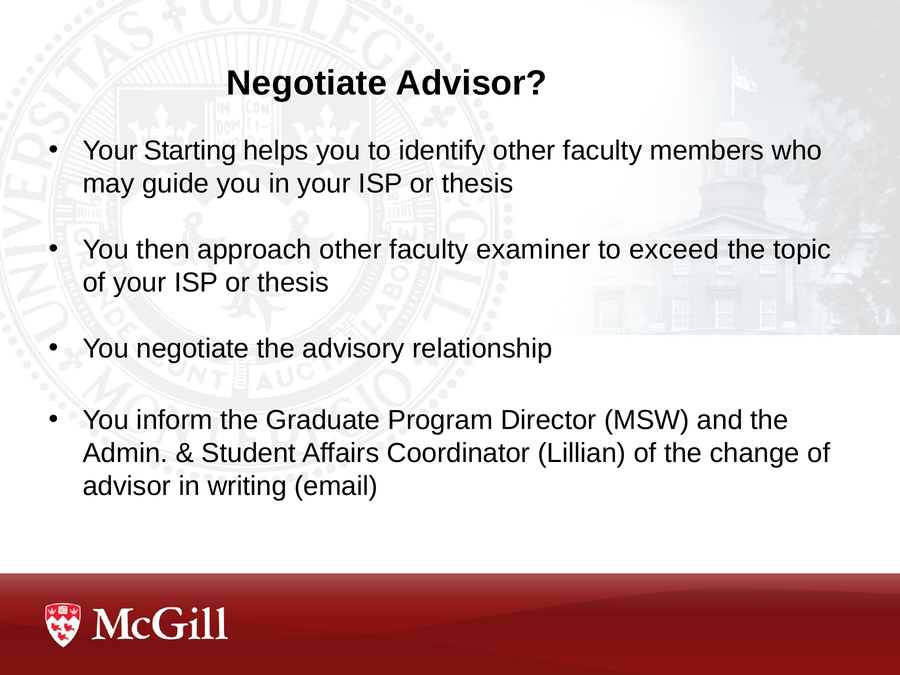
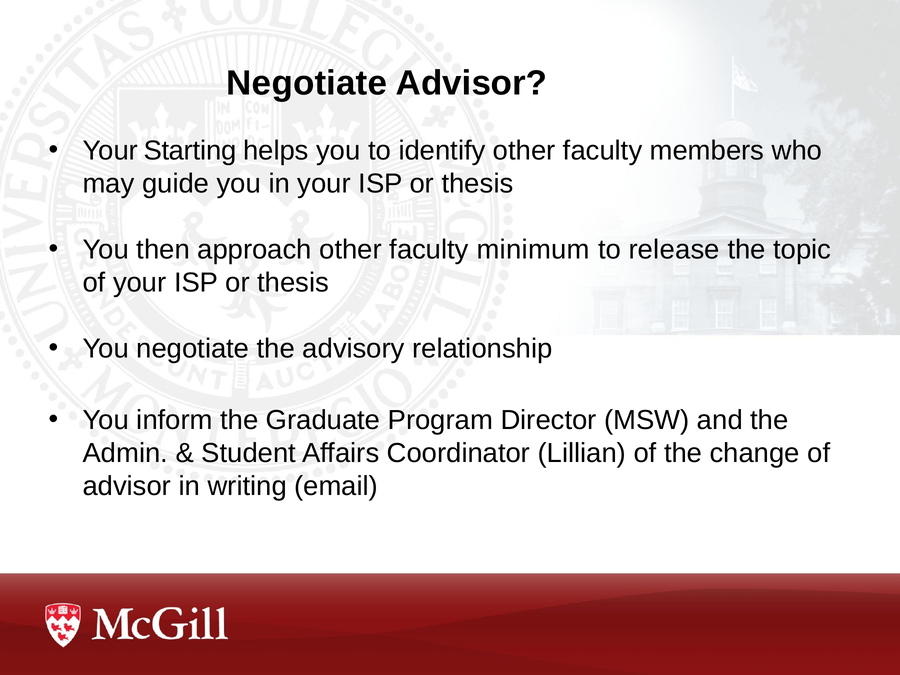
examiner: examiner -> minimum (533, 250)
exceed: exceed -> release (674, 250)
